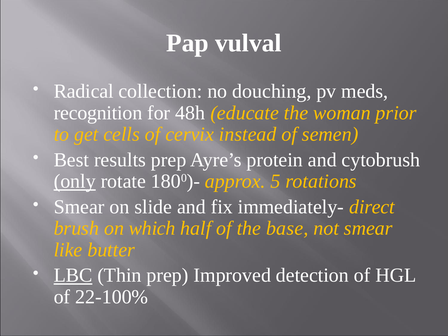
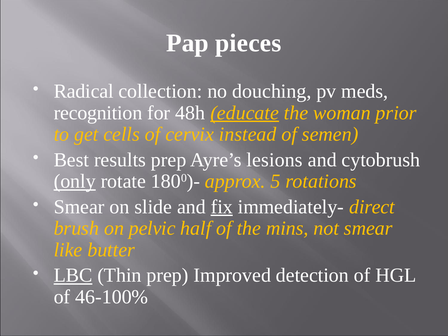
vulval: vulval -> pieces (248, 43)
educate underline: none -> present (245, 113)
protein: protein -> lesions (275, 160)
fix underline: none -> present (222, 207)
which: which -> pelvic (152, 228)
base: base -> mins (287, 228)
22-100%: 22-100% -> 46-100% (112, 297)
